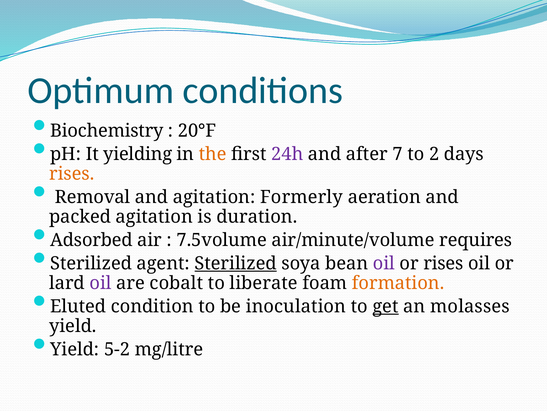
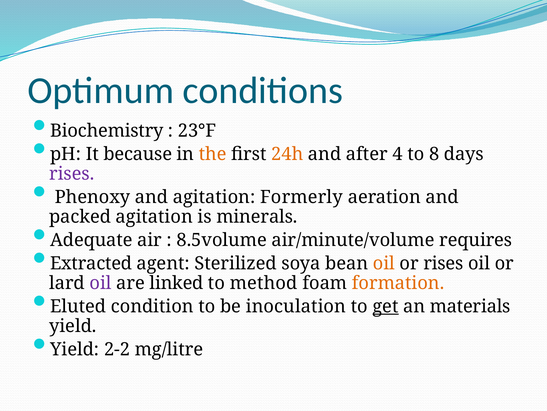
20°F: 20°F -> 23°F (197, 131)
yielding: yielding -> because (138, 154)
24h colour: purple -> orange (287, 154)
7: 7 -> 4 (398, 154)
2: 2 -> 8 (434, 154)
rises colour: orange -> purple (72, 174)
Removal: Removal -> Phenoxy (93, 197)
duration: duration -> minerals (257, 216)
Adsorbed: Adsorbed -> Adequate (91, 240)
7.5volume: 7.5volume -> 8.5volume (222, 240)
Sterilized: Sterilized -> Extracted (91, 263)
Sterilized underline: present -> none (236, 263)
oil colour: purple -> orange (384, 263)
cobalt: cobalt -> linked (177, 283)
liberate: liberate -> method (264, 283)
molasses: molasses -> materials (470, 306)
5-2: 5-2 -> 2-2 (117, 349)
